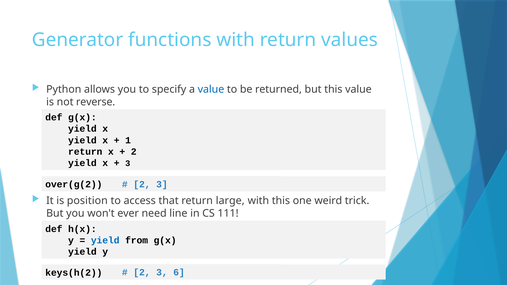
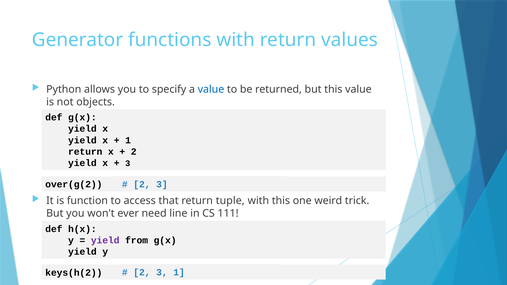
reverse: reverse -> objects (96, 102)
position: position -> function (87, 201)
large: large -> tuple (230, 201)
yield colour: blue -> purple (105, 240)
3 6: 6 -> 1 (179, 273)
